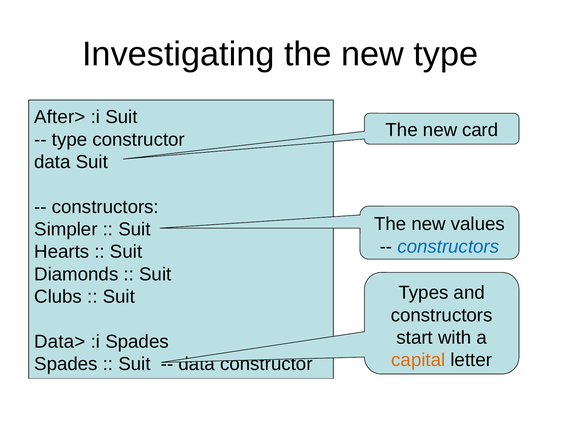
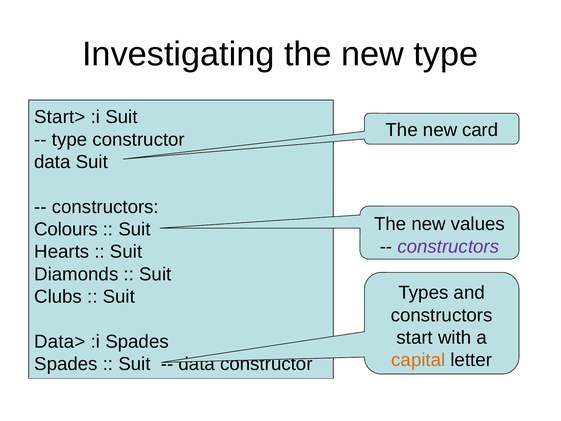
After>: After> -> Start> (60, 117)
Simpler: Simpler -> Colours (66, 229)
constructors colour: blue -> purple (448, 246)
